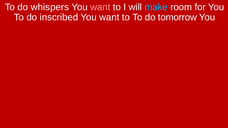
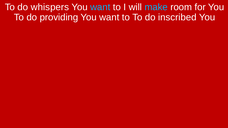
want colour: pink -> light blue (100, 7)
inscribed: inscribed -> providing (59, 17)
tomorrow: tomorrow -> inscribed (177, 17)
